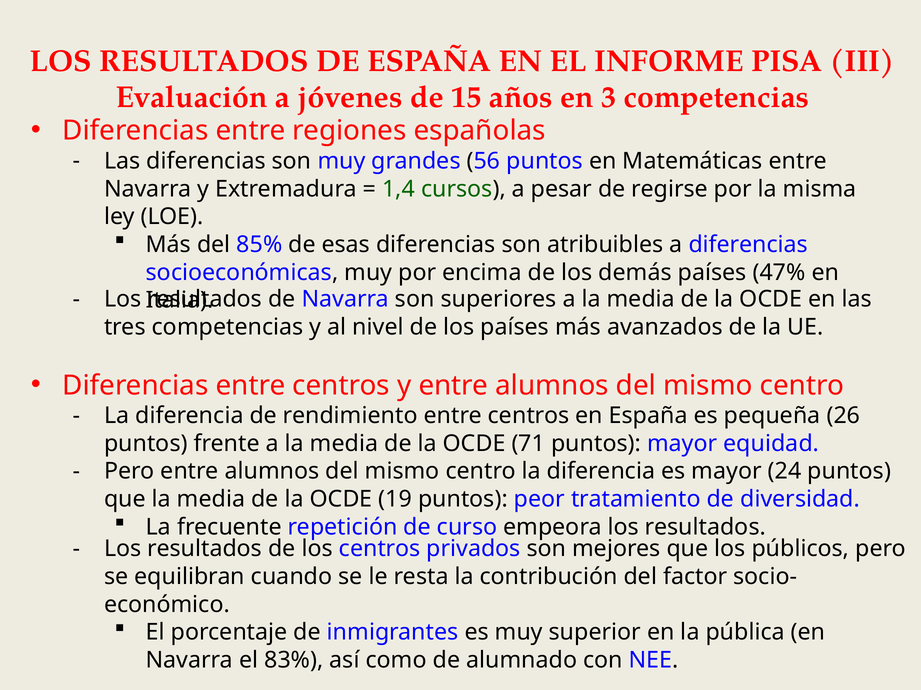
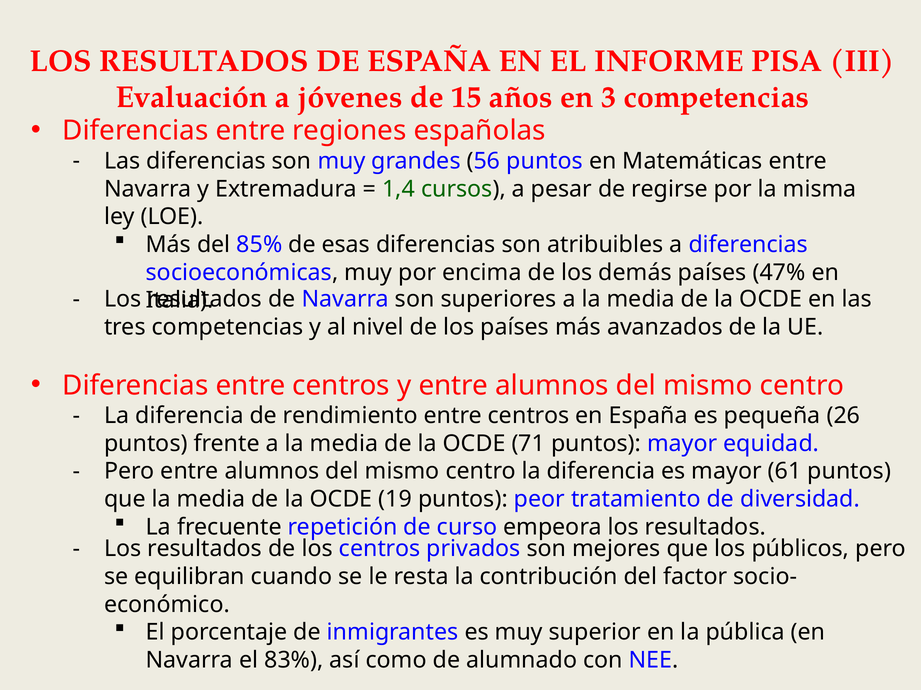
24: 24 -> 61 (785, 472)
